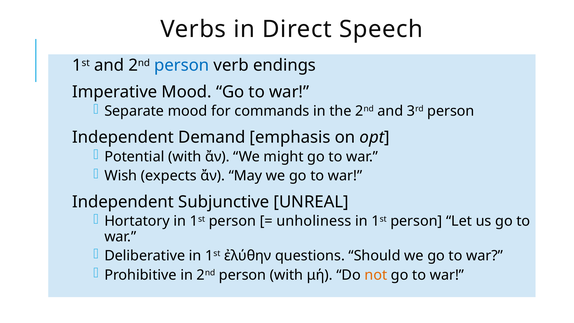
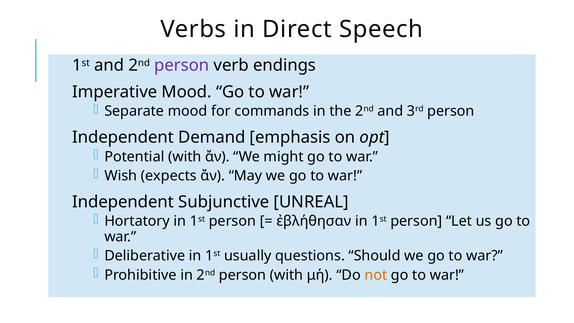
person colour: blue -> purple (182, 65)
unholiness: unholiness -> ἐβλήθησαν (314, 221)
ἐλύθην: ἐλύθην -> usually (248, 256)
